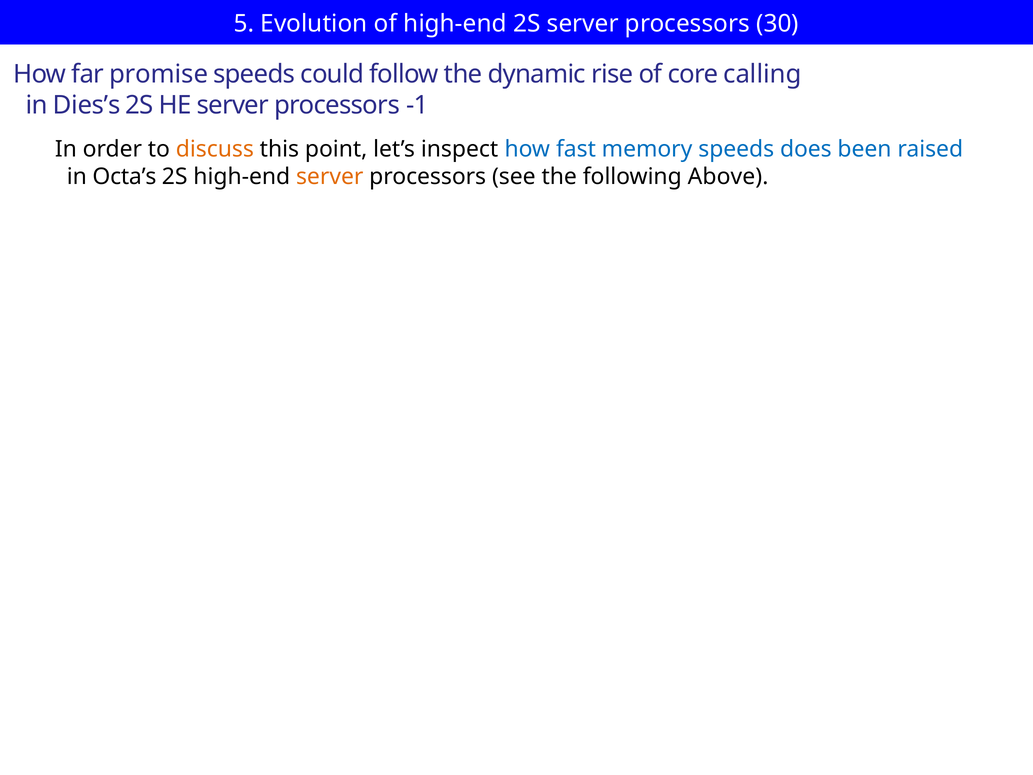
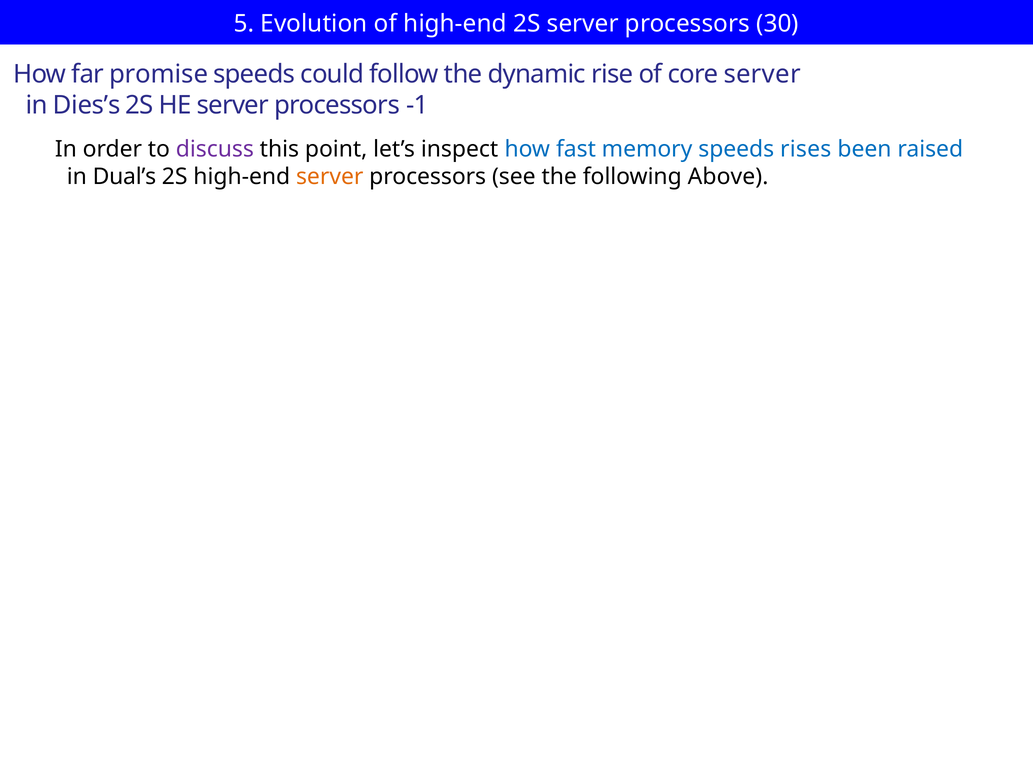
core calling: calling -> server (762, 74)
discuss colour: orange -> purple (215, 149)
does: does -> rises (806, 149)
Octa’s: Octa’s -> Dual’s (124, 177)
